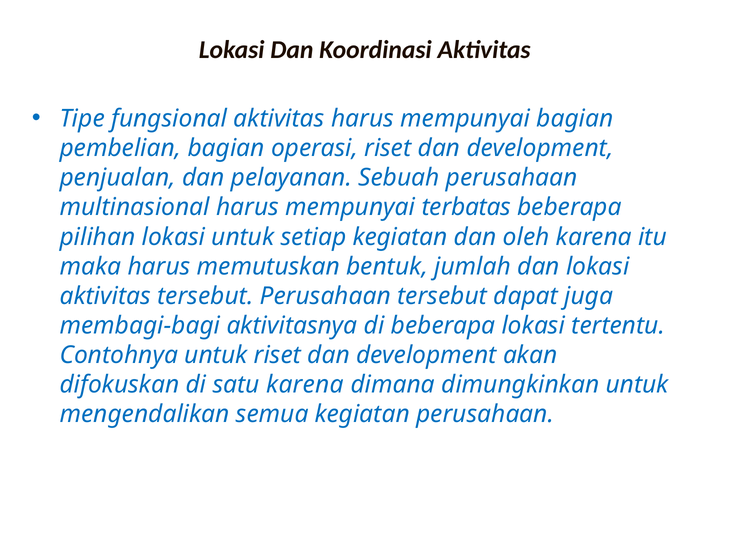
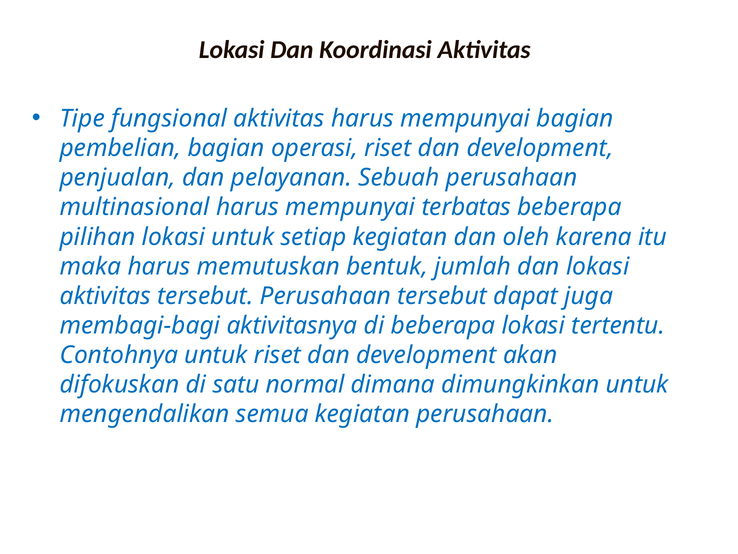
satu karena: karena -> normal (305, 384)
